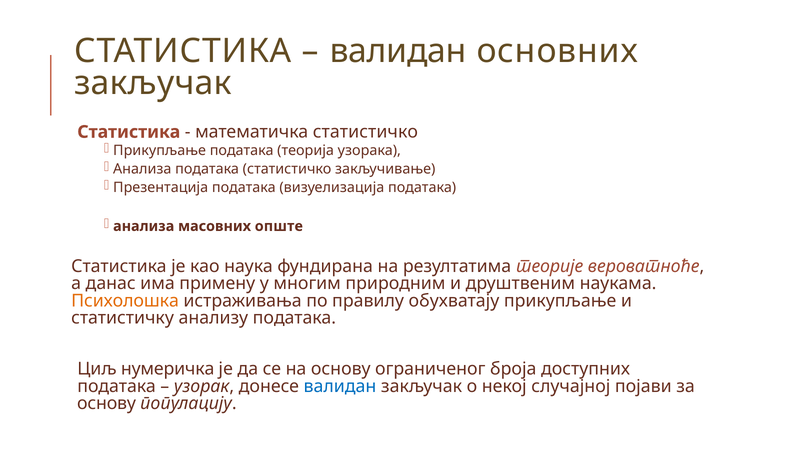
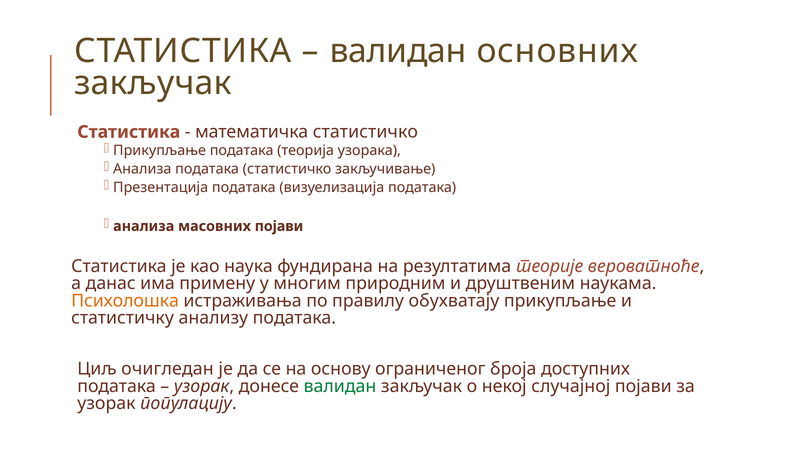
масовних опште: опште -> појави (279, 226)
нумеричка: нумеричка -> очигледан (167, 369)
валидан colour: blue -> green (340, 386)
основу: основу -> узорак (106, 404)
